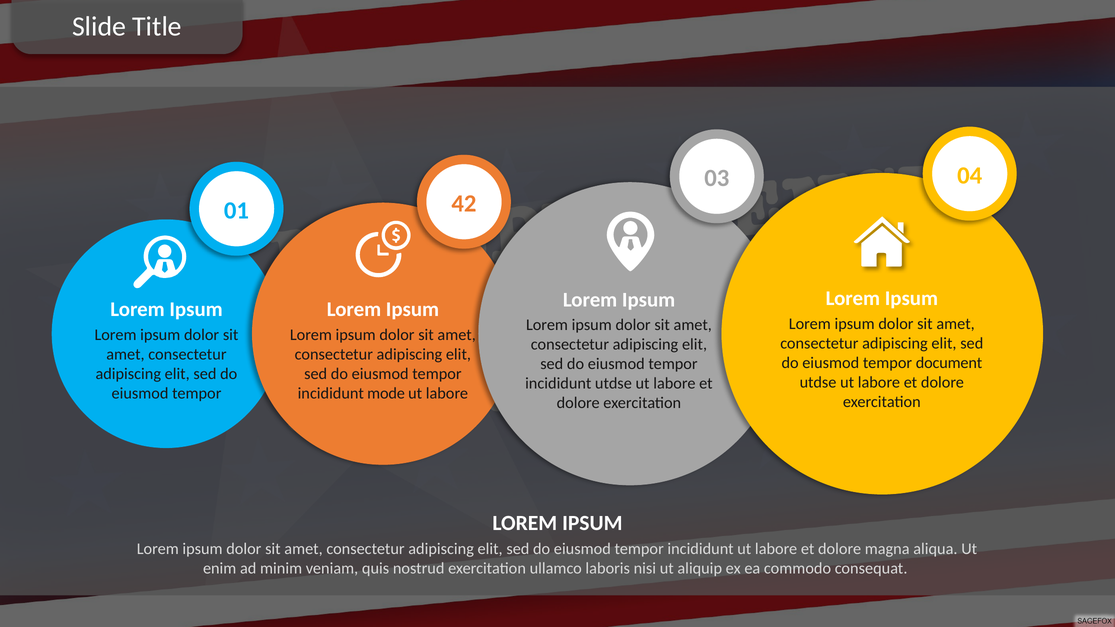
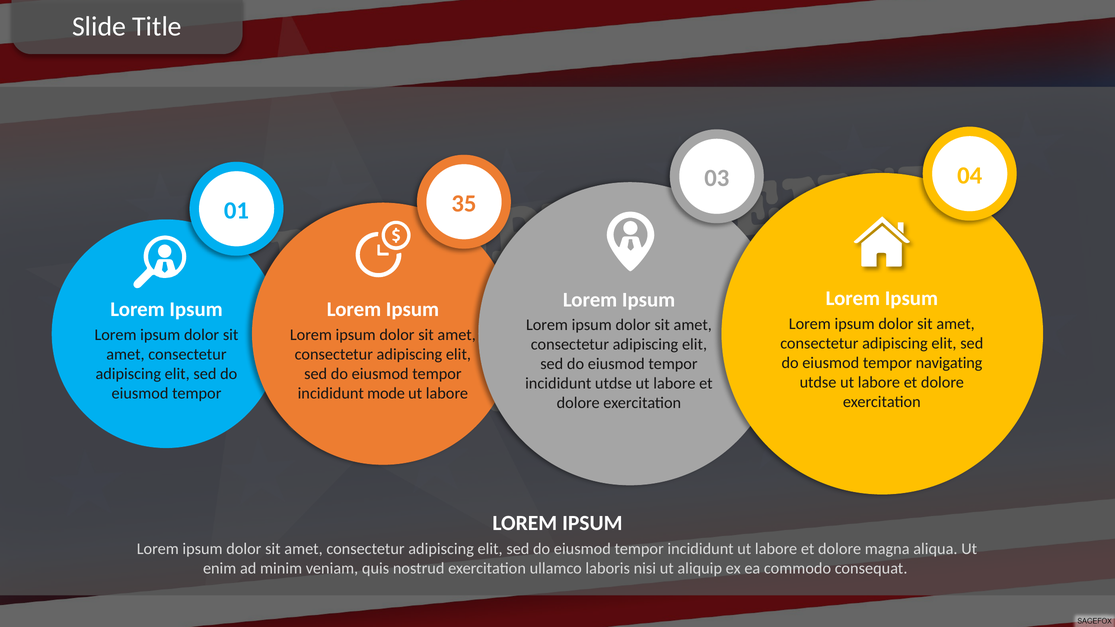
42: 42 -> 35 (464, 204)
document: document -> navigating (949, 363)
